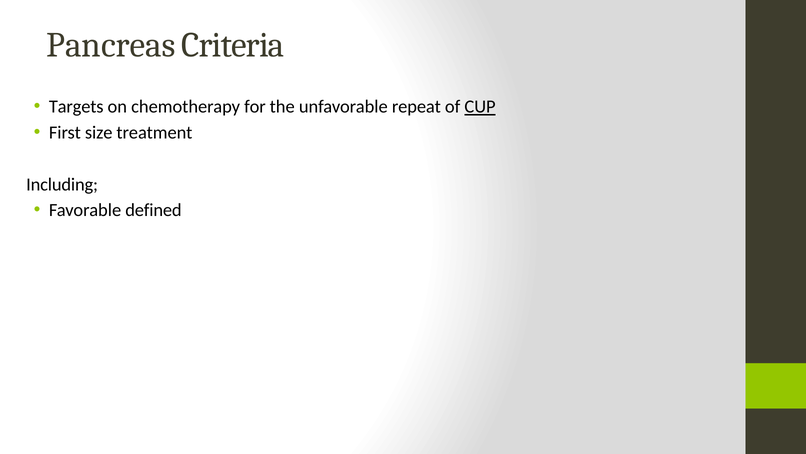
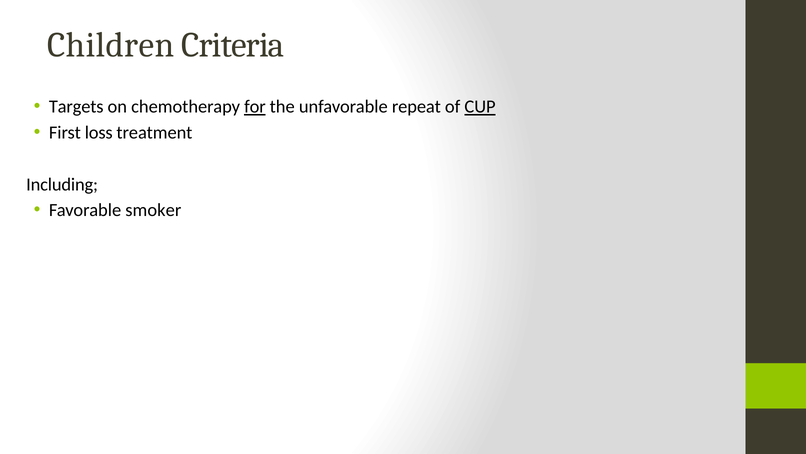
Pancreas: Pancreas -> Children (111, 45)
for underline: none -> present (255, 107)
size: size -> loss (99, 133)
defined: defined -> smoker (153, 210)
